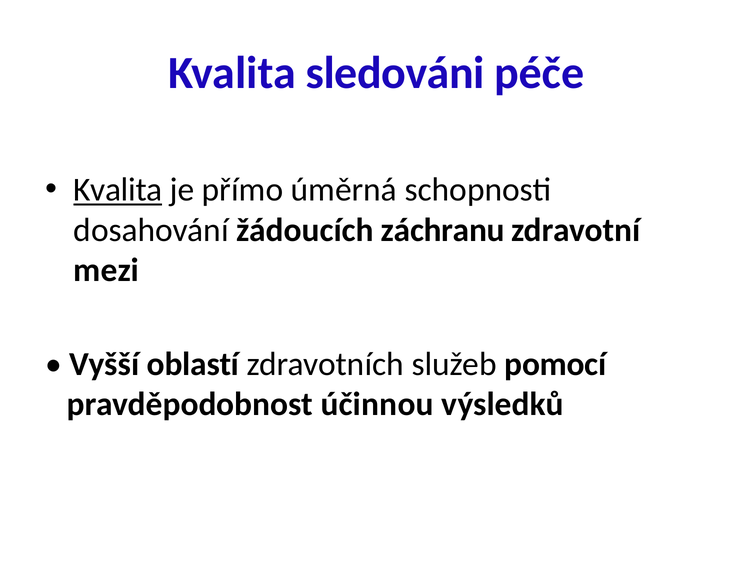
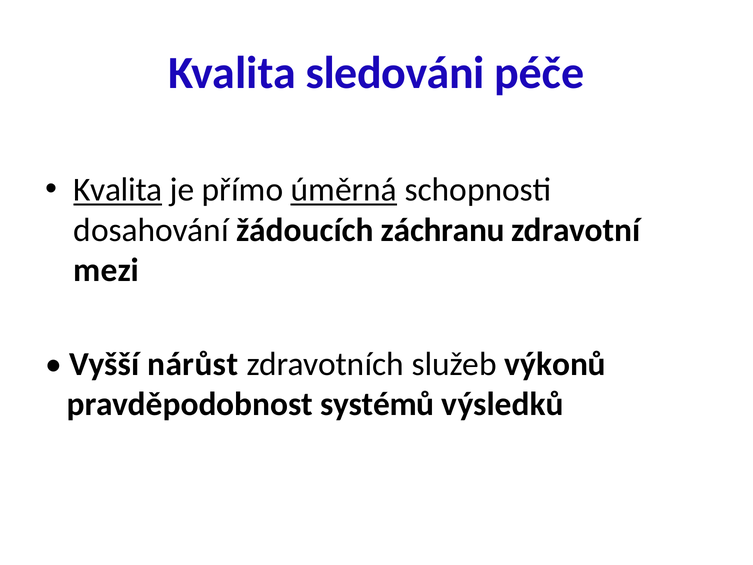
úměrná underline: none -> present (344, 190)
oblastí: oblastí -> nárůst (193, 364)
pomocí: pomocí -> výkonů (555, 364)
účinnou: účinnou -> systémů (377, 404)
